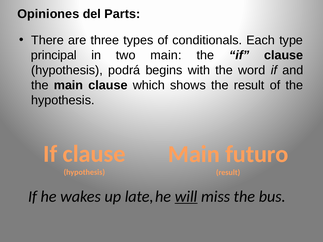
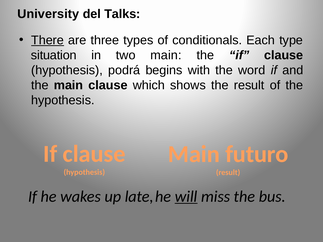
Opiniones: Opiniones -> University (48, 14)
Parts: Parts -> Talks (122, 14)
There underline: none -> present (48, 40)
principal: principal -> situation (54, 55)
